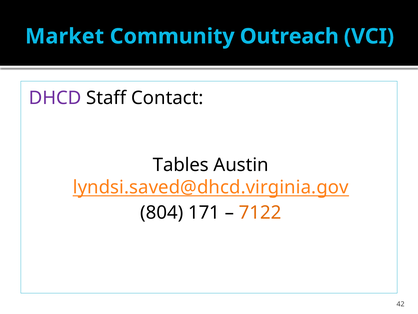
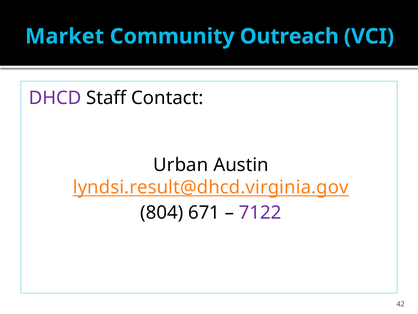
Tables: Tables -> Urban (181, 165)
lyndsi.saved@dhcd.virginia.gov: lyndsi.saved@dhcd.virginia.gov -> lyndsi.result@dhcd.virginia.gov (211, 187)
171: 171 -> 671 (204, 212)
7122 colour: orange -> purple (260, 212)
